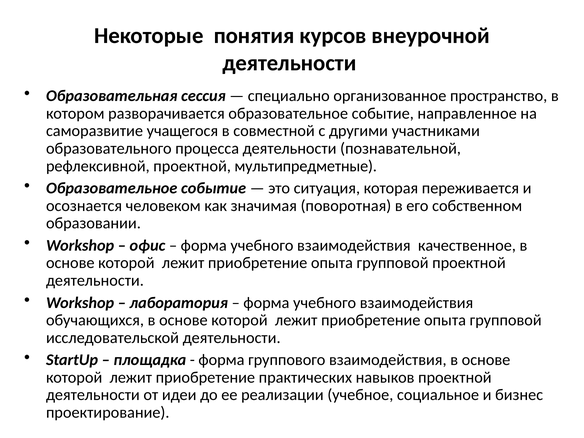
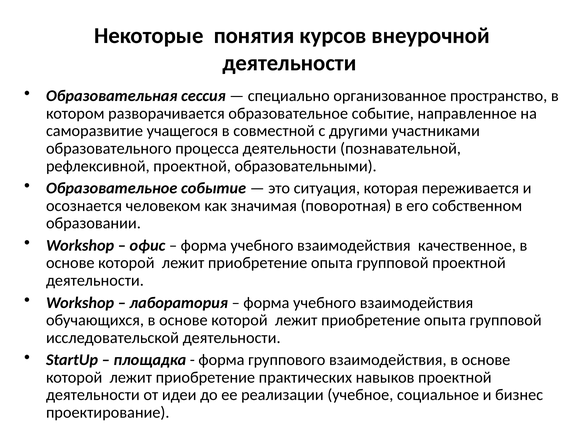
мультипредметные: мультипредметные -> образовательными (306, 166)
